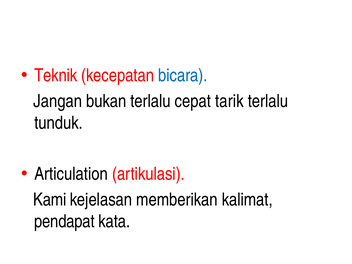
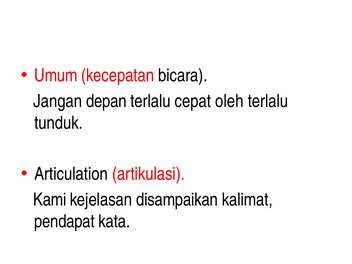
Teknik: Teknik -> Umum (56, 75)
bicara colour: blue -> black (183, 75)
bukan: bukan -> depan (106, 101)
tarik: tarik -> oleh (229, 101)
memberikan: memberikan -> disampaikan (177, 200)
